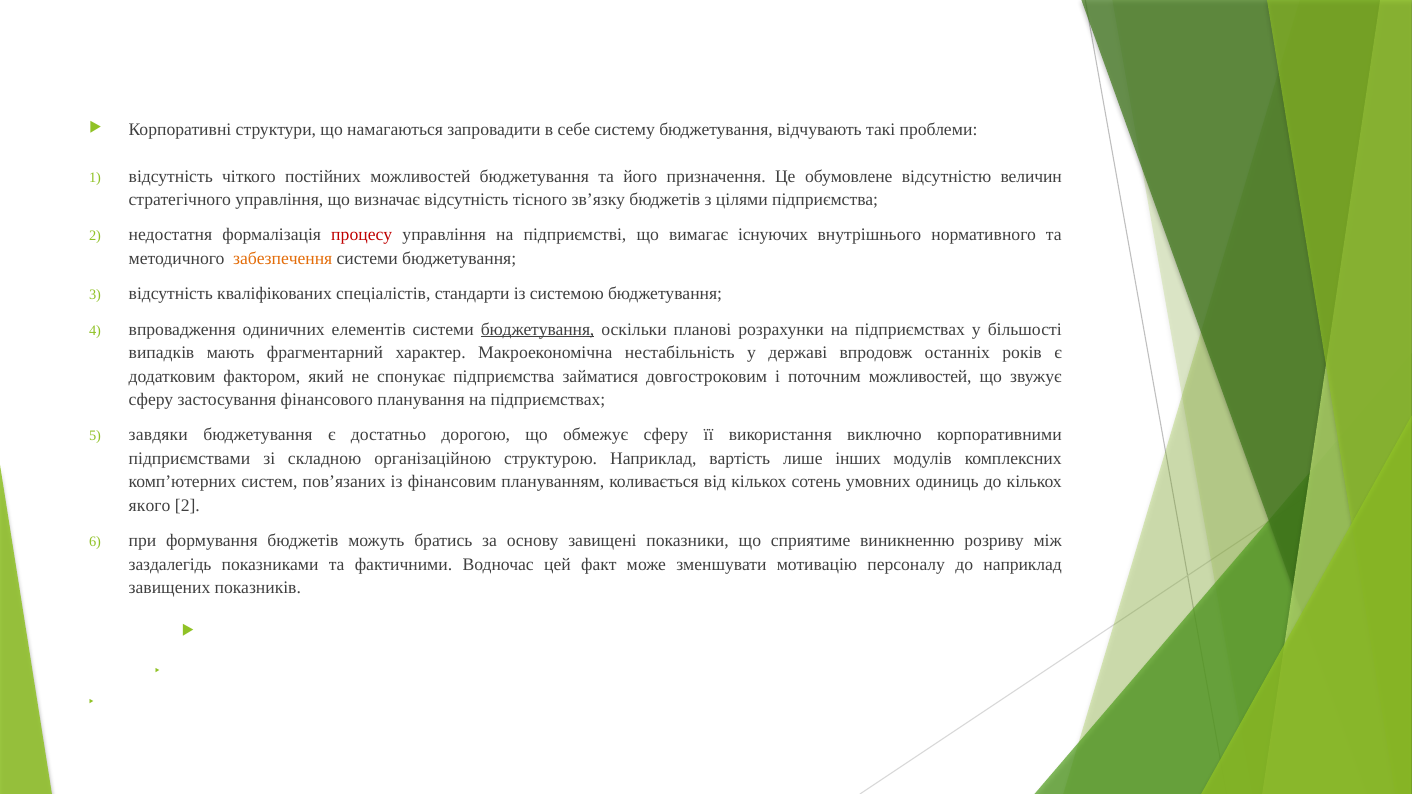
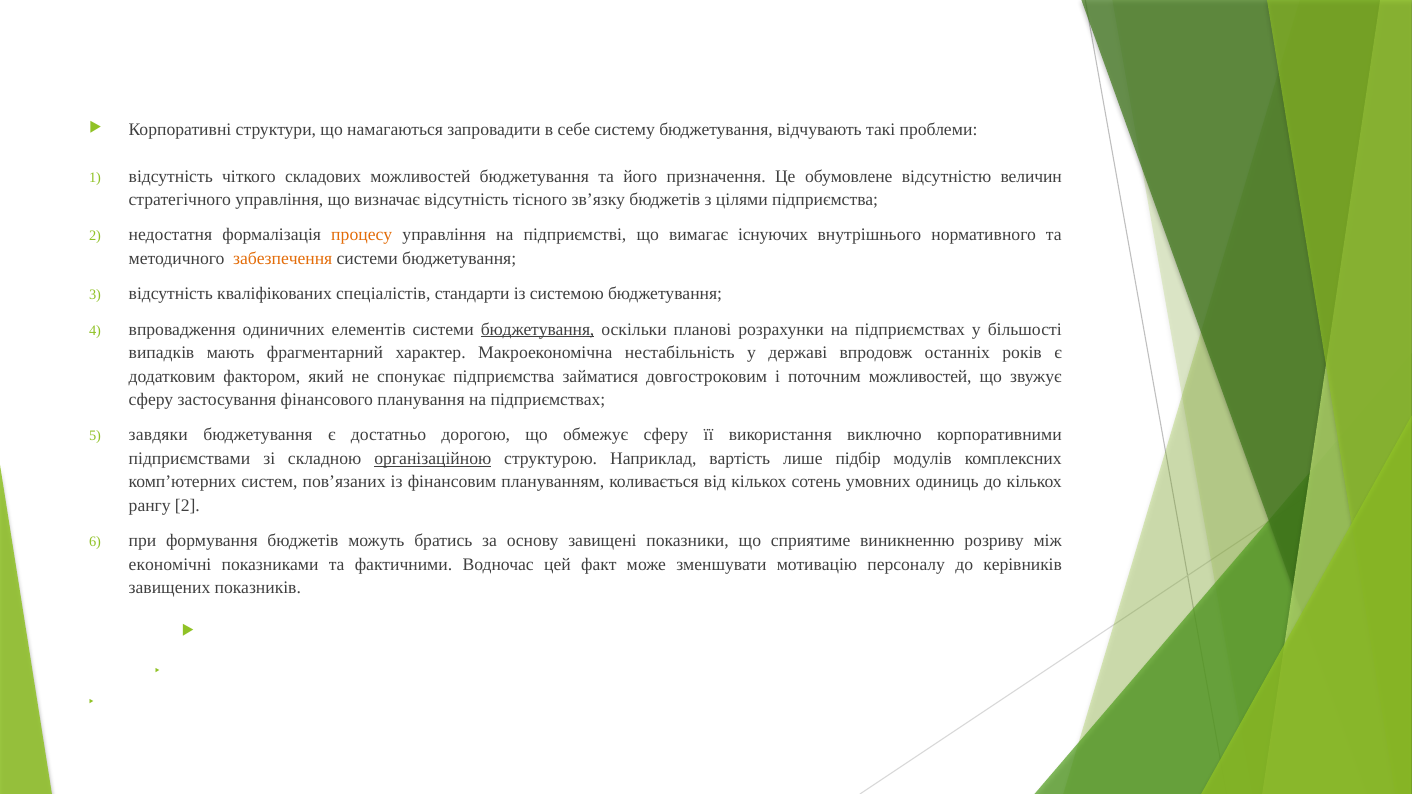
постійних: постійних -> складових (323, 176)
процесу colour: red -> orange (362, 235)
організаційною underline: none -> present (433, 459)
інших: інших -> підбір (858, 459)
якого: якого -> рангу (150, 506)
заздалегідь: заздалегідь -> економічні (170, 564)
до наприклад: наприклад -> керівників (1023, 564)
